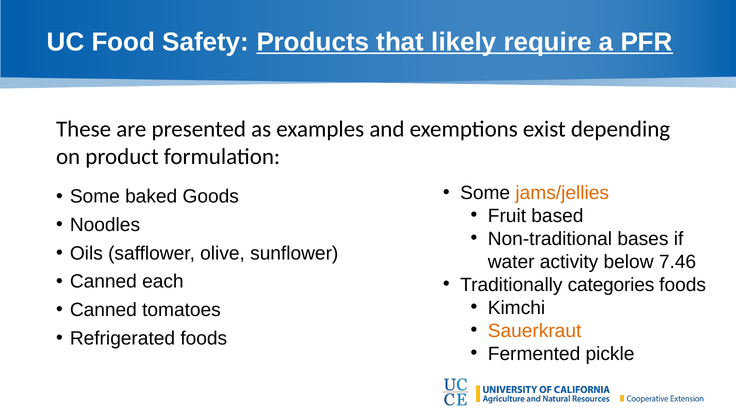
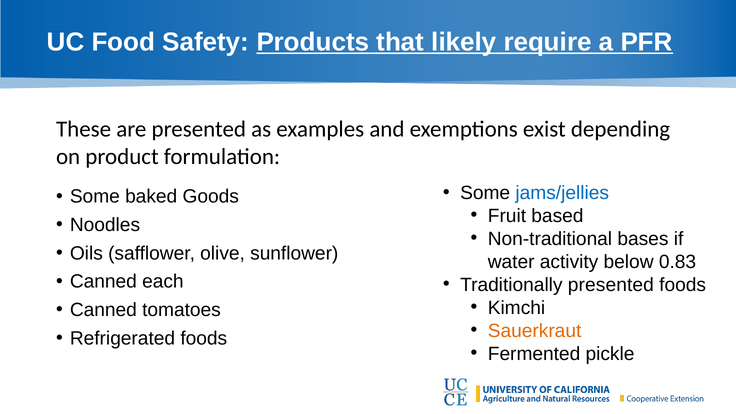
jams/jellies colour: orange -> blue (562, 193)
7.46: 7.46 -> 0.83 (677, 262)
Traditionally categories: categories -> presented (611, 285)
